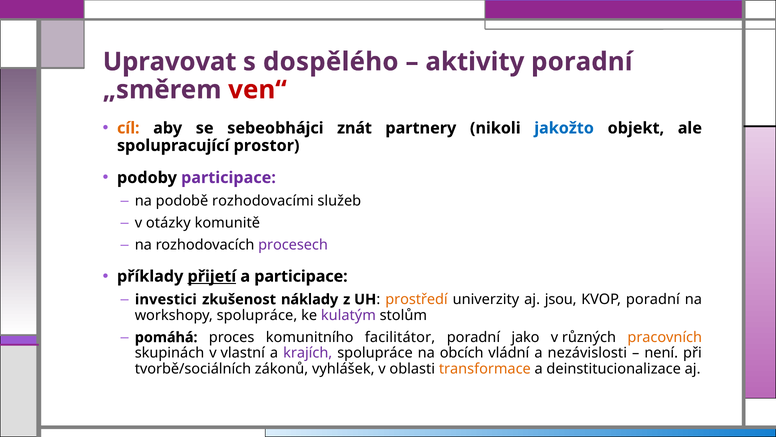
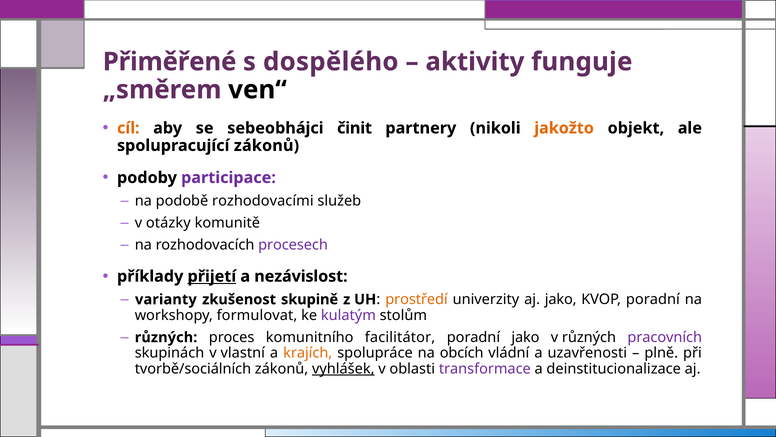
Upravovat: Upravovat -> Přiměřené (170, 62)
aktivity poradní: poradní -> funguje (582, 62)
ven“ colour: red -> black (257, 90)
znát: znát -> činit (355, 128)
jakožto colour: blue -> orange (564, 128)
spolupracující prostor: prostor -> zákonů (266, 145)
a participace: participace -> nezávislost (301, 276)
investici: investici -> varianty (166, 299)
náklady: náklady -> skupině (310, 299)
aj jsou: jsou -> jako (561, 299)
workshopy spolupráce: spolupráce -> formulovat (257, 315)
pomáhá: pomáhá -> různých (166, 337)
pracovních colour: orange -> purple (665, 337)
krajích colour: purple -> orange (308, 353)
nezávislosti: nezávislosti -> uzavřenosti (587, 353)
není: není -> plně (661, 353)
vyhlášek underline: none -> present (343, 369)
transformace colour: orange -> purple (485, 369)
